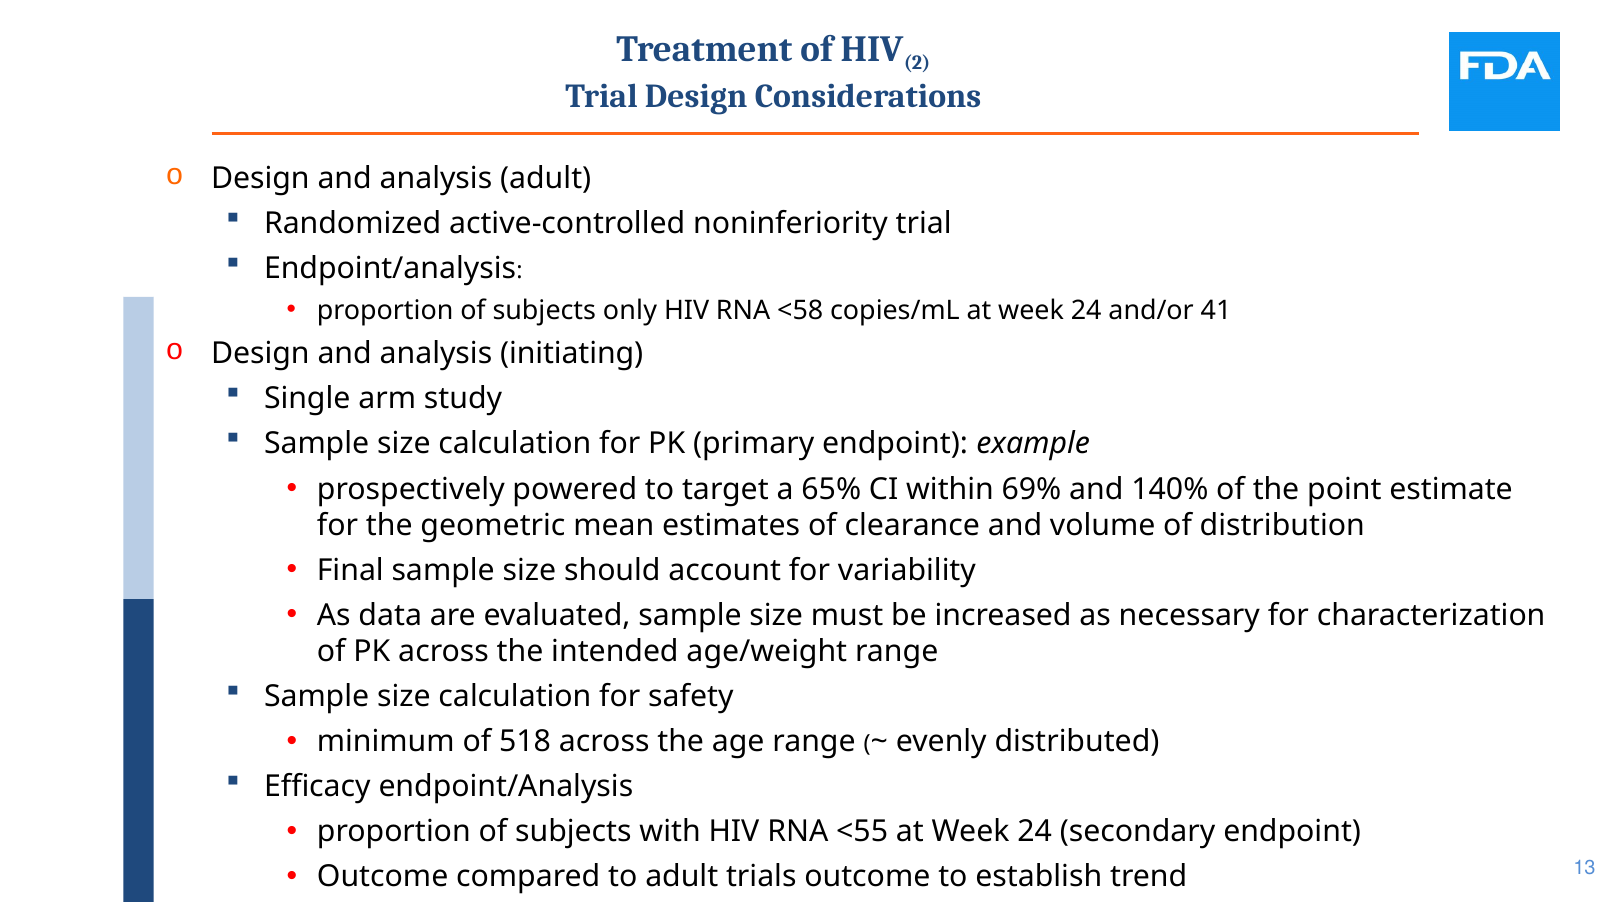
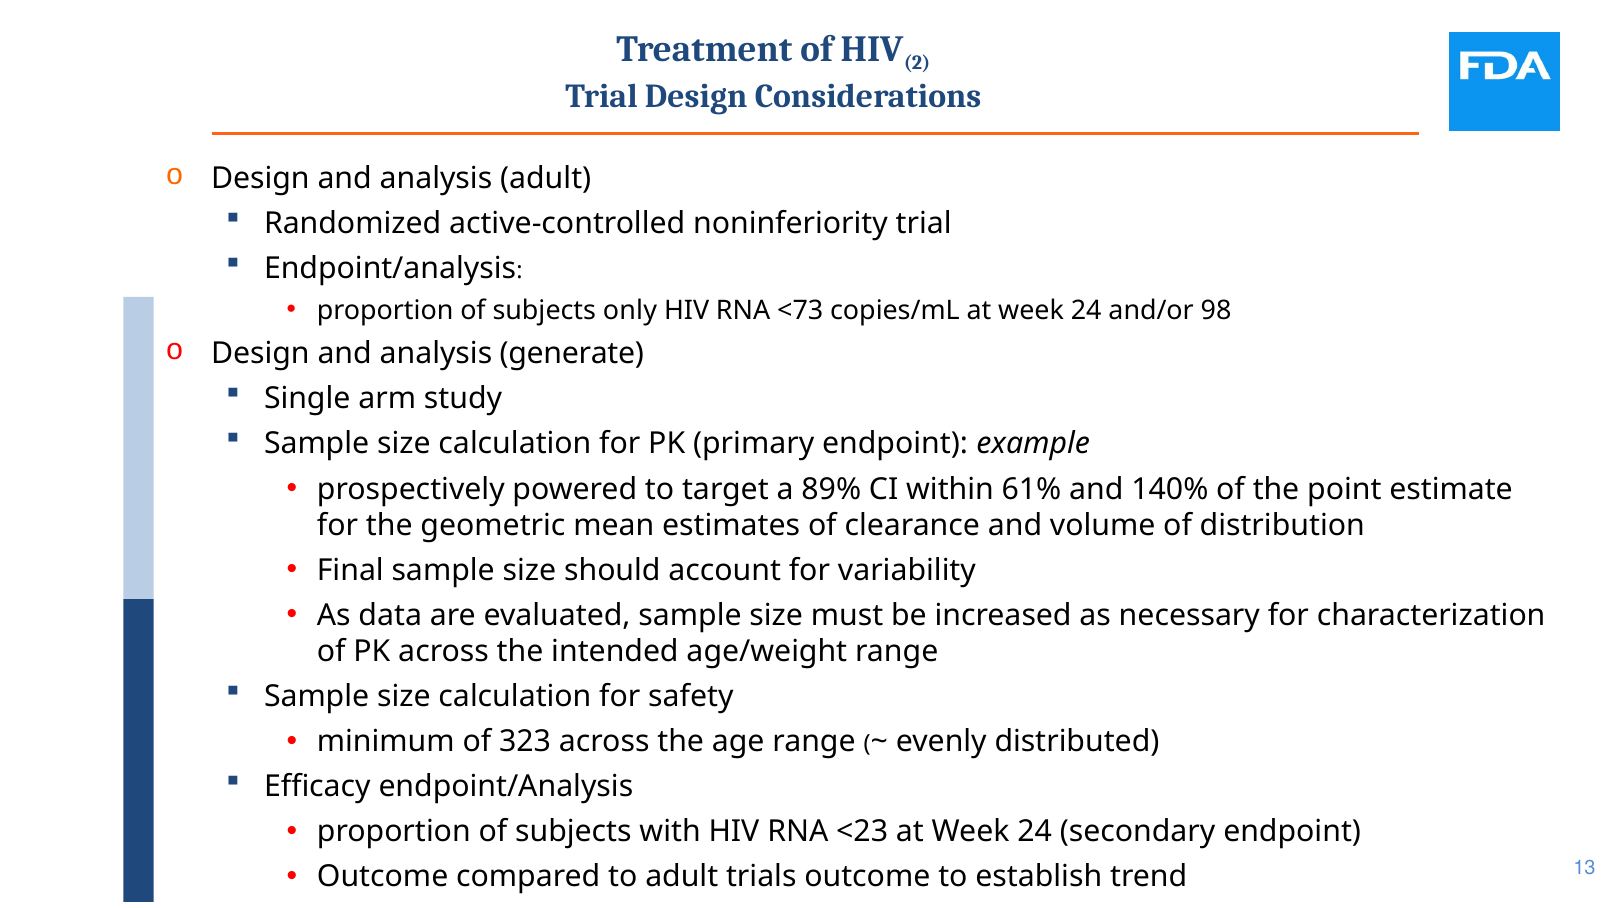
<58: <58 -> <73 (800, 311)
41: 41 -> 98 (1216, 311)
initiating: initiating -> generate (572, 354)
65%: 65% -> 89% (831, 489)
69%: 69% -> 61% (1032, 489)
518: 518 -> 323 (525, 742)
<55: <55 -> <23 (862, 832)
